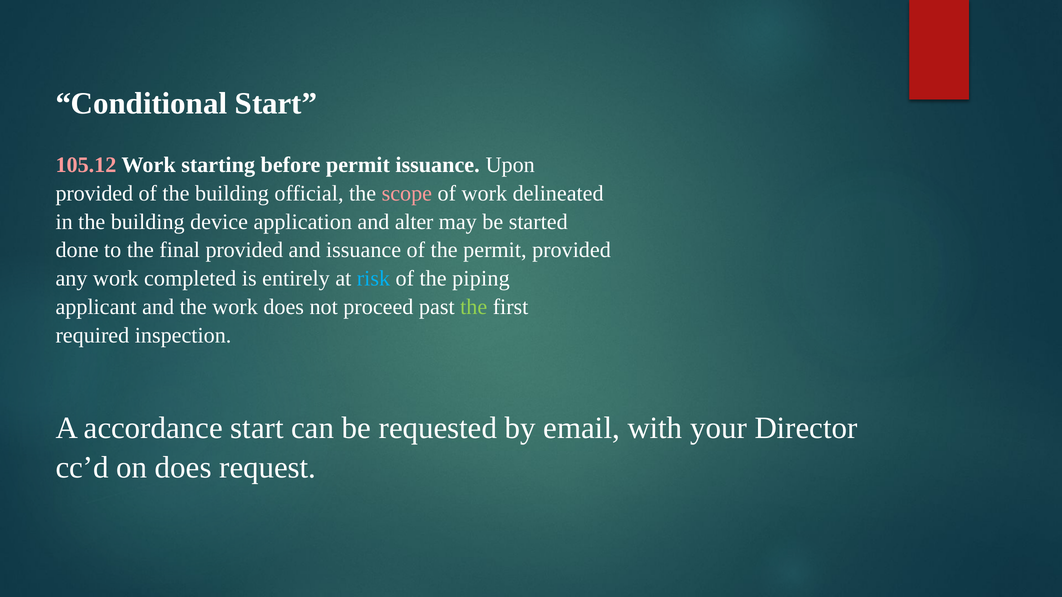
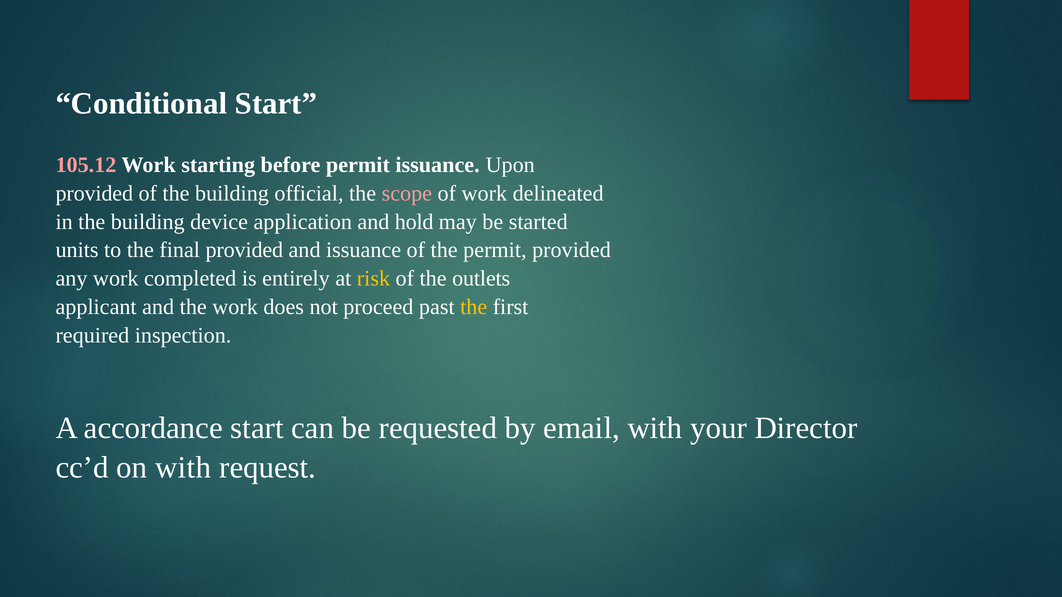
alter: alter -> hold (414, 222)
done: done -> units (77, 250)
risk colour: light blue -> yellow (373, 279)
piping: piping -> outlets (481, 279)
the colour: light green -> yellow (474, 307)
on does: does -> with (183, 468)
